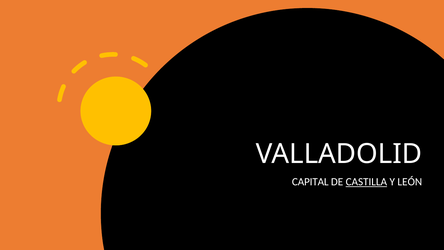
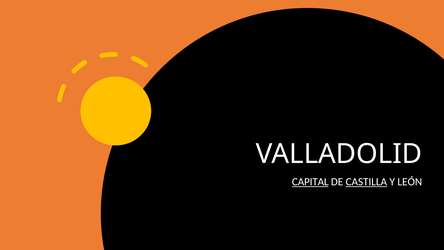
CAPITAL underline: none -> present (310, 182)
